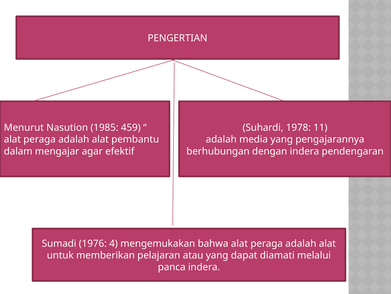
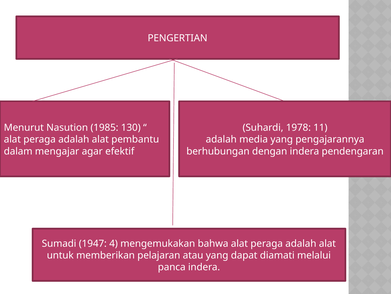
459: 459 -> 130 (131, 127)
1976: 1976 -> 1947 (93, 243)
